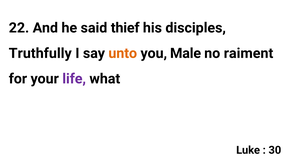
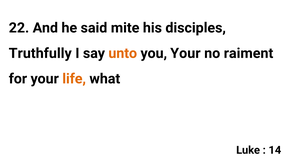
thief: thief -> mite (125, 28)
you Male: Male -> Your (185, 54)
life colour: purple -> orange (74, 79)
30: 30 -> 14 (275, 151)
